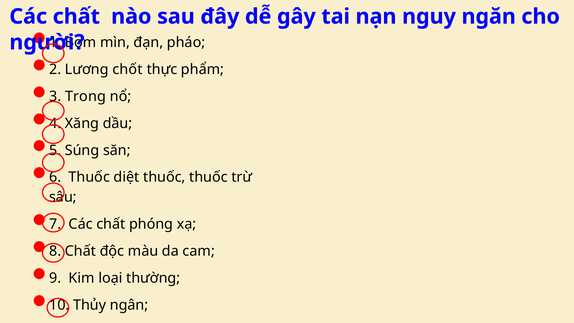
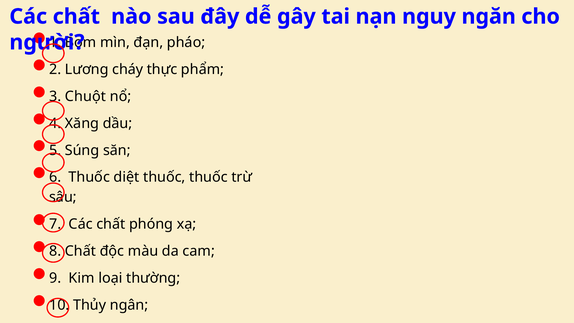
chốt: chốt -> cháy (128, 69)
Trong: Trong -> Chuột (85, 96)
